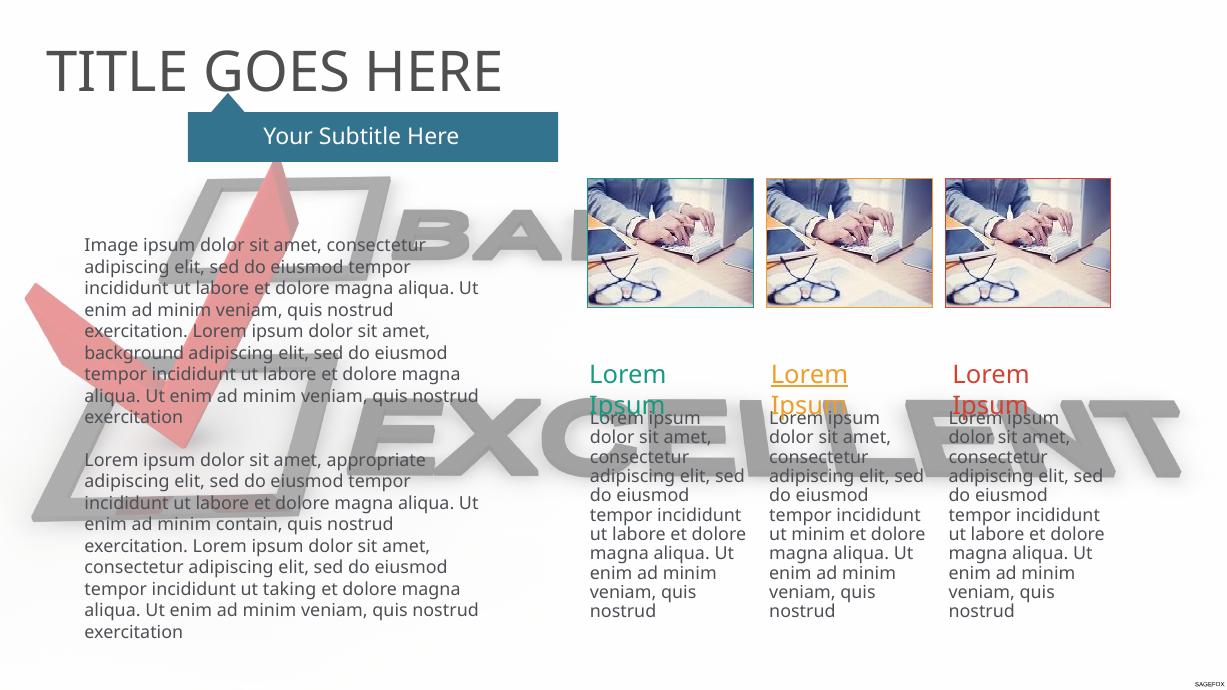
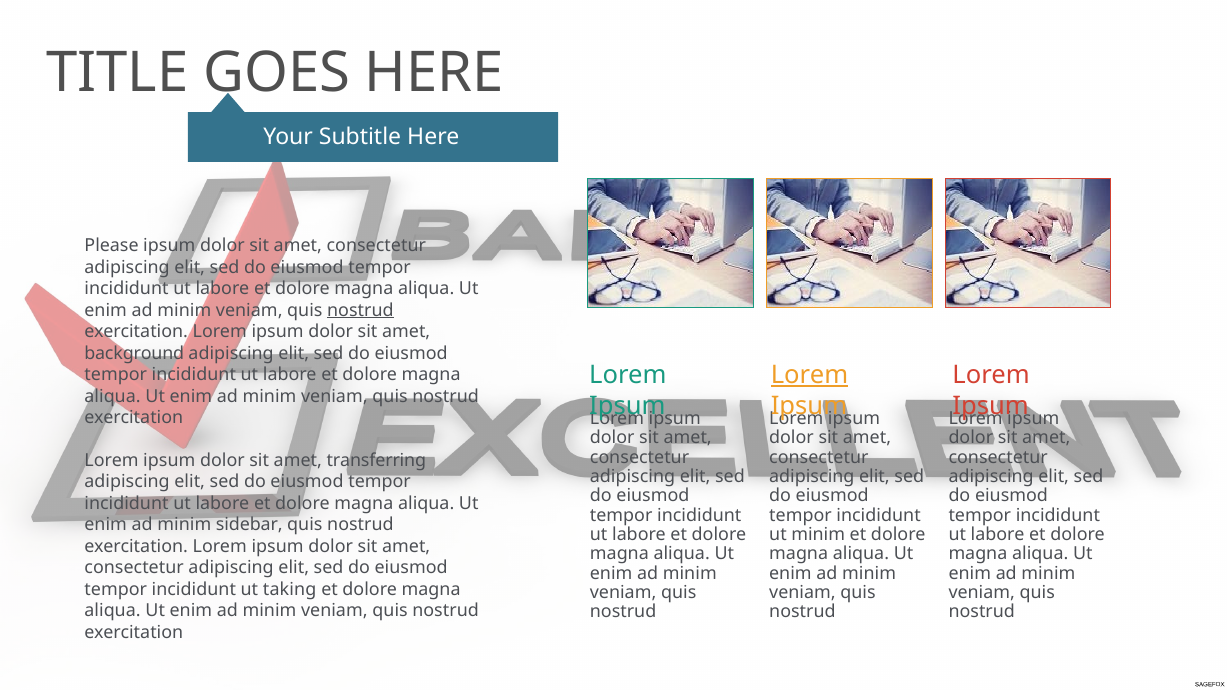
Image: Image -> Please (112, 246)
nostrud underline: none -> present (360, 310)
appropriate: appropriate -> transferring (376, 461)
contain: contain -> sidebar (249, 525)
